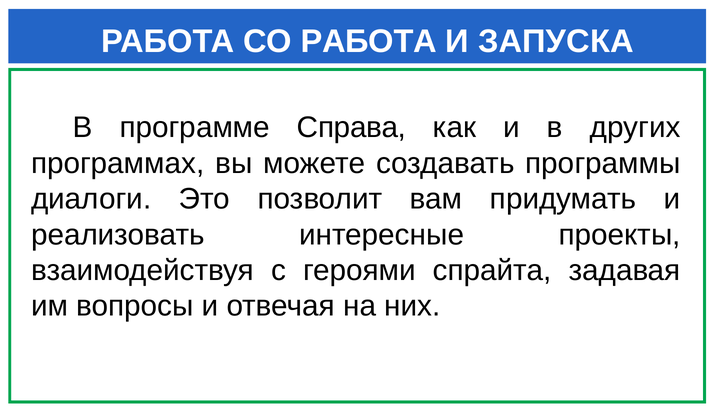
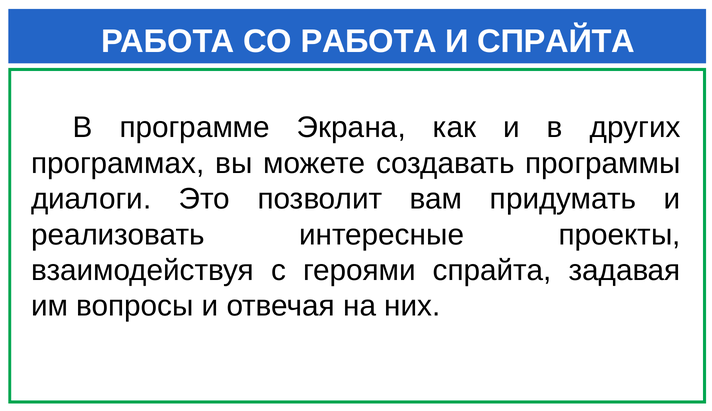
И ЗАПУСКА: ЗАПУСКА -> СПРАЙТА (556, 41)
Справа: Справа -> Экрана (351, 128)
